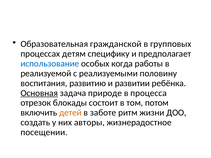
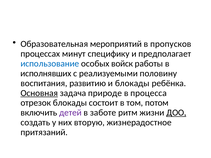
гражданской: гражданской -> мероприятий (116, 44)
групповых: групповых -> пропусков (171, 44)
детям: детям -> минут (74, 54)
когда: когда -> войск (122, 64)
реализуемой: реализуемой -> исполнявших (46, 74)
и развитии: развитии -> блокады (132, 83)
детей colour: orange -> purple (70, 113)
ДОО underline: none -> present (176, 113)
авторы: авторы -> вторую (89, 123)
посещении: посещении -> притязаний (44, 132)
